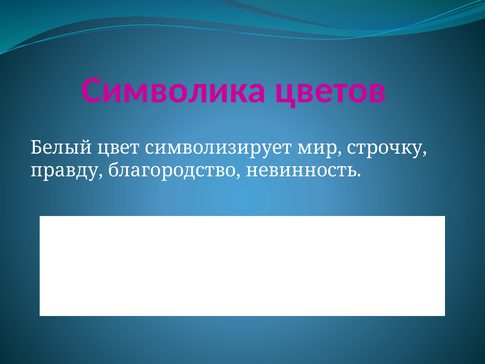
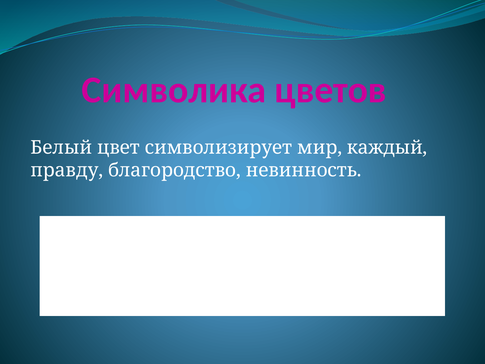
строчку: строчку -> каждый (387, 148)
